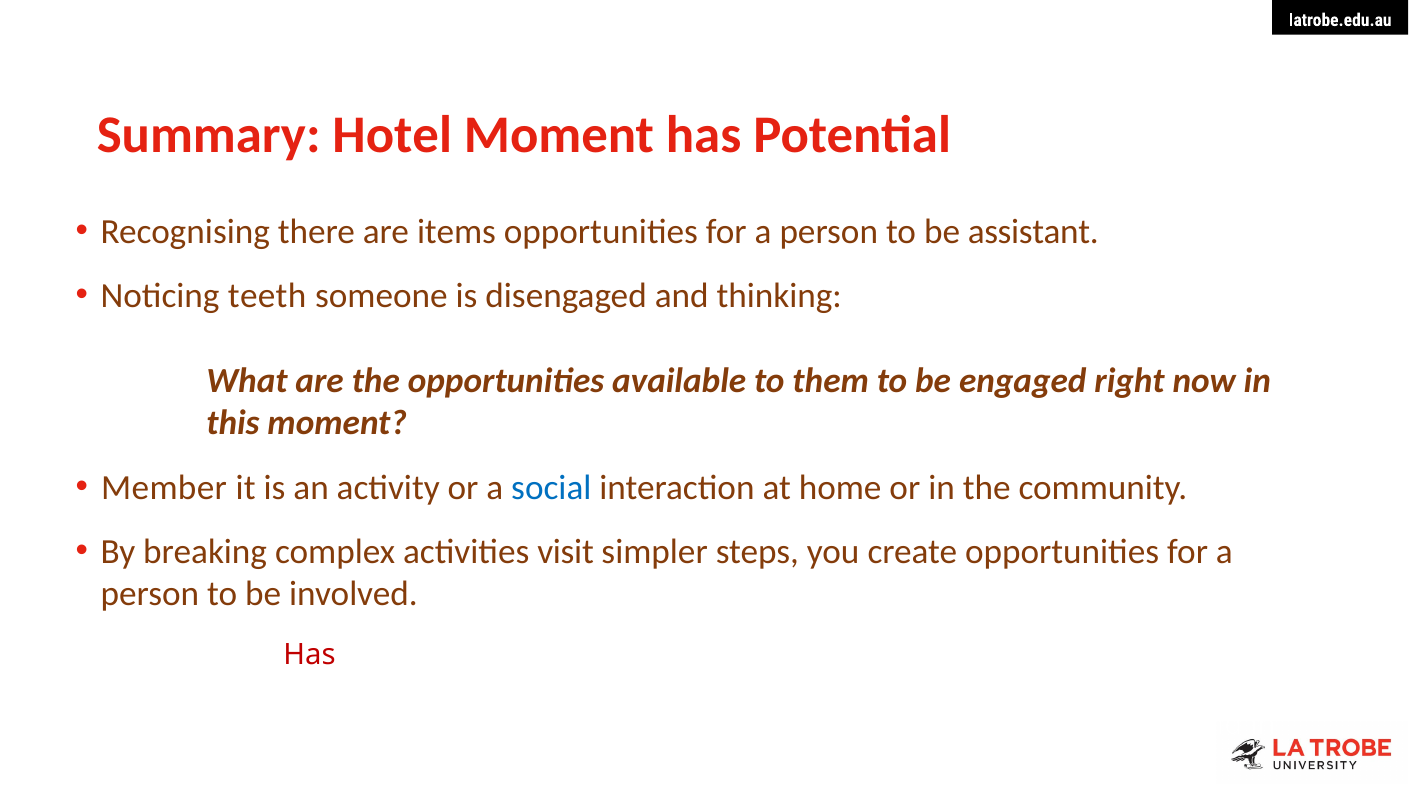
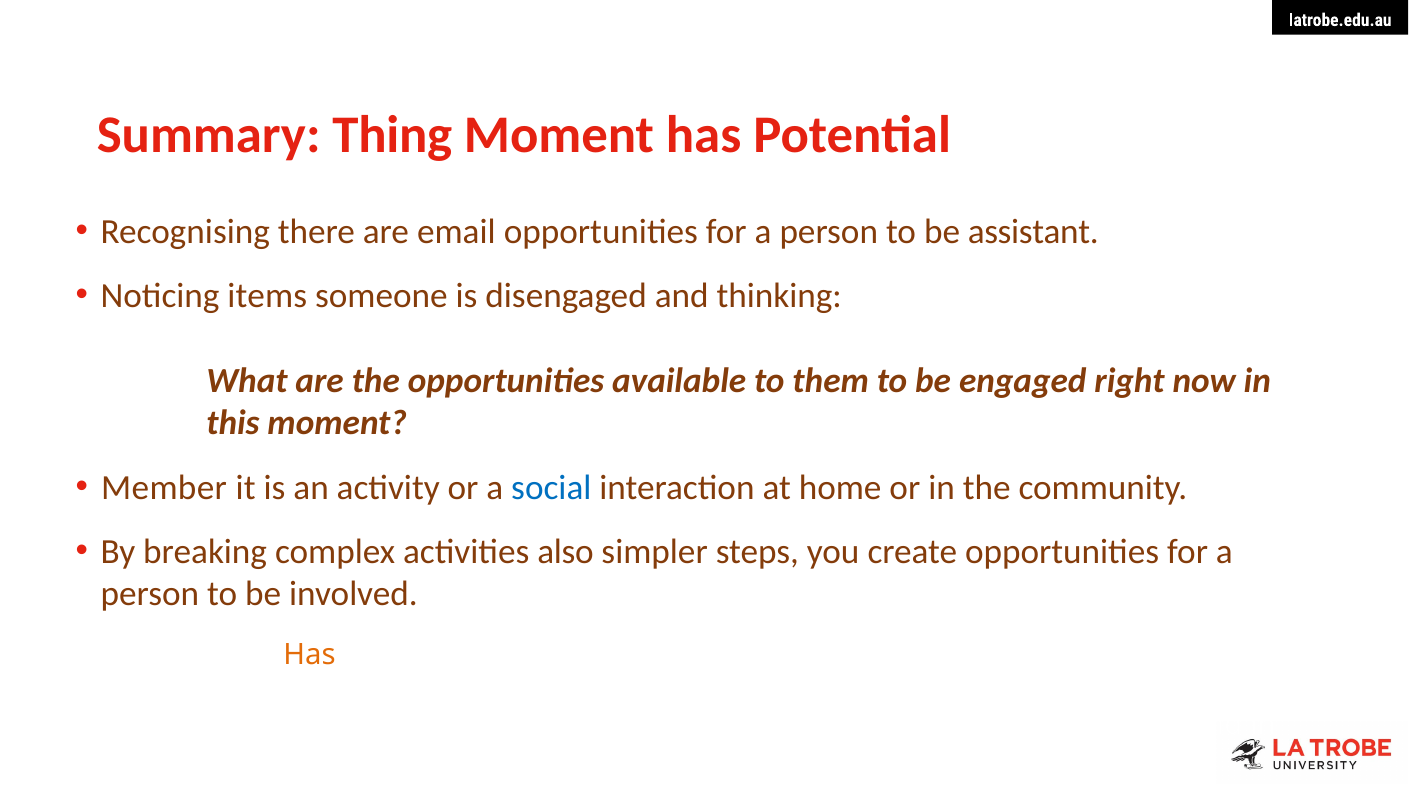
Hotel: Hotel -> Thing (392, 135)
items: items -> email (456, 232)
teeth: teeth -> items (267, 296)
activities visit: visit -> also (566, 551)
Has colour: red -> orange (310, 654)
